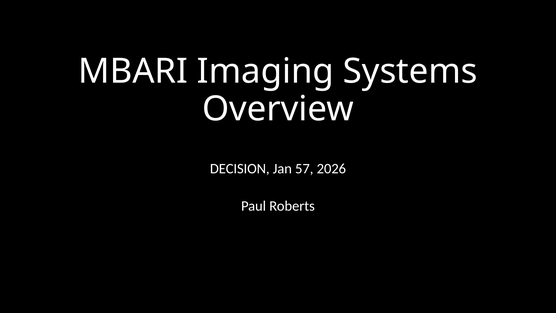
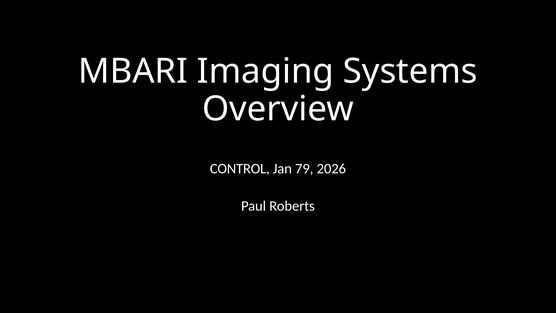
DECISION: DECISION -> CONTROL (240, 169)
57: 57 -> 79 (304, 169)
